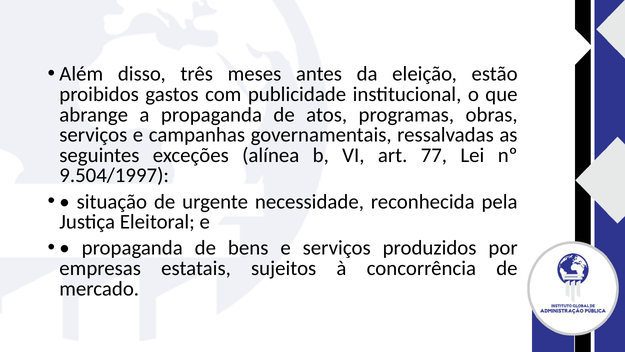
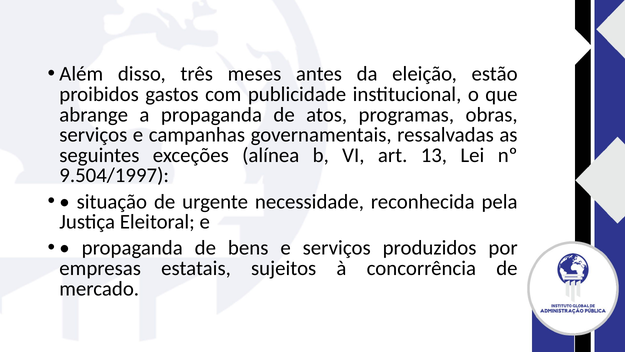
77: 77 -> 13 (434, 155)
